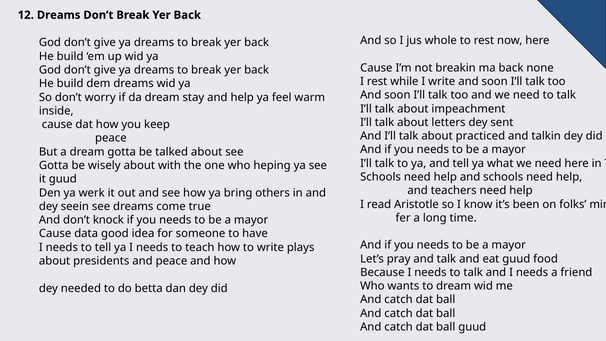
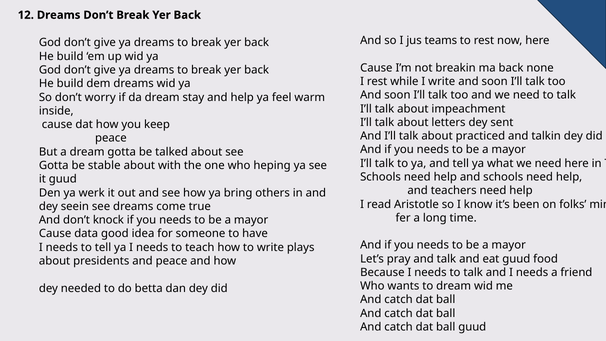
whole: whole -> teams (441, 41)
wisely: wisely -> stable (104, 165)
